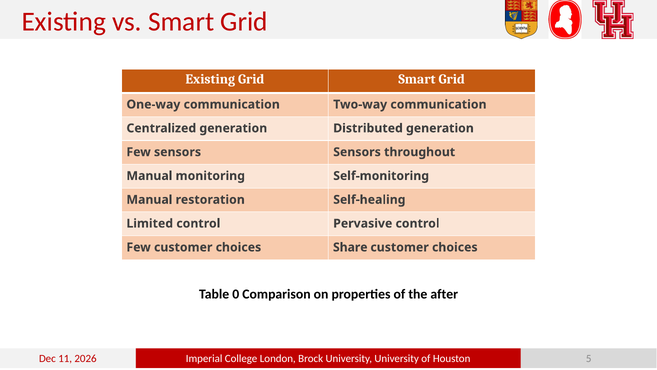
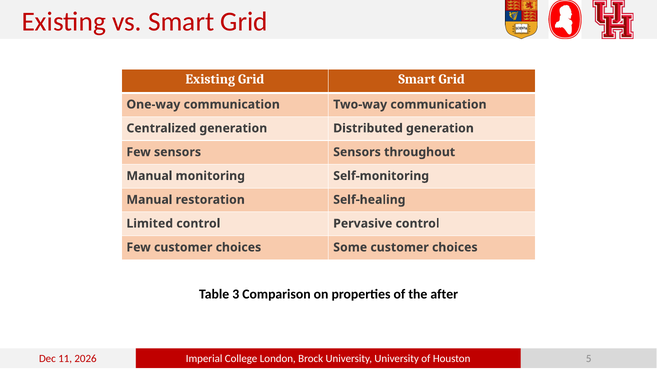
Share: Share -> Some (350, 247)
0: 0 -> 3 (236, 294)
